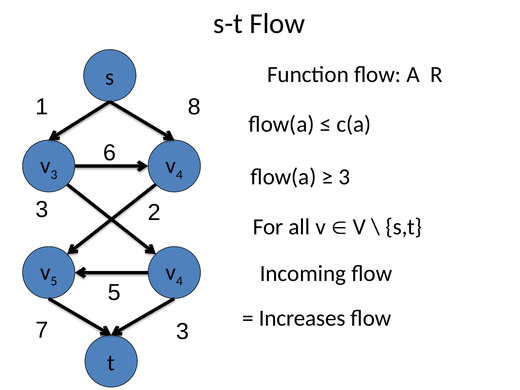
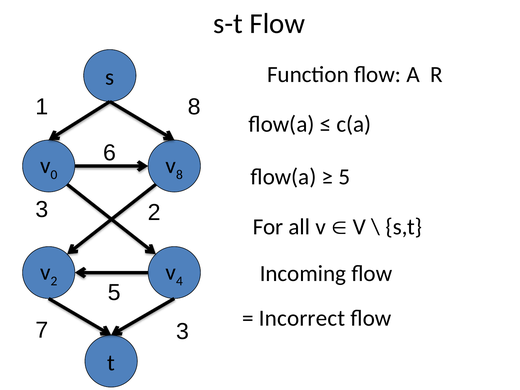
v 3: 3 -> 0 (54, 175)
4: 4 -> 8 (179, 175)
3: 3 -> 5 (344, 177)
v 5: 5 -> 2 (54, 281)
Increases: Increases -> Incorrect (302, 318)
